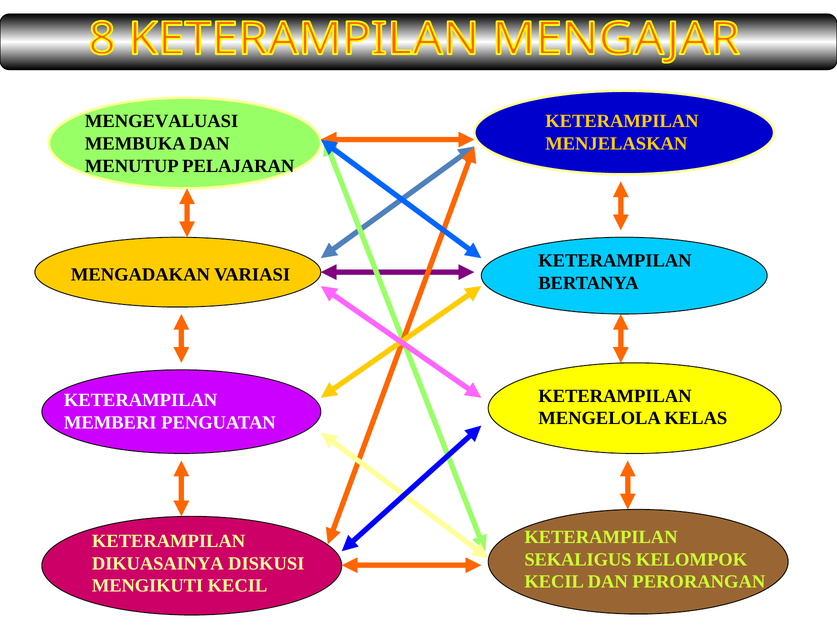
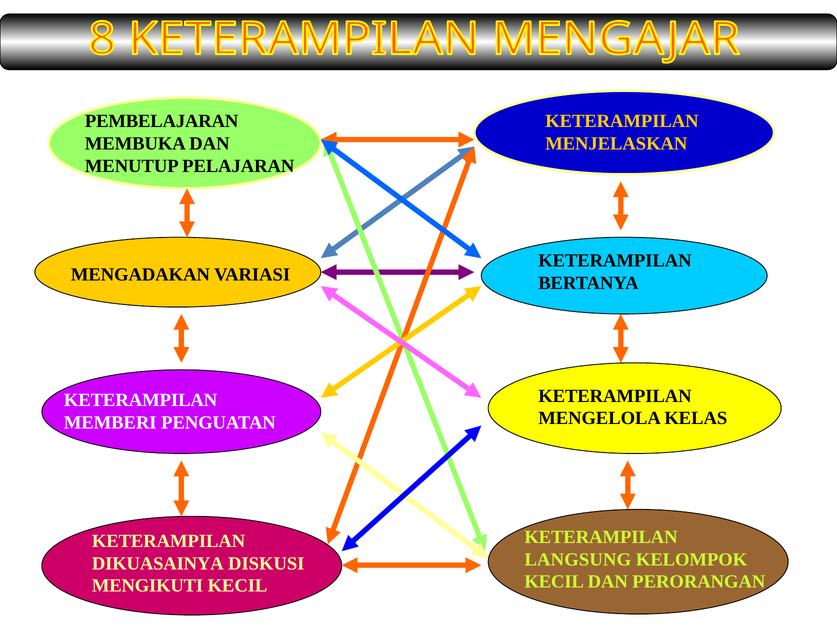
MENGEVALUASI: MENGEVALUASI -> PEMBELAJARAN (162, 121)
SEKALIGUS: SEKALIGUS -> LANGSUNG (578, 559)
